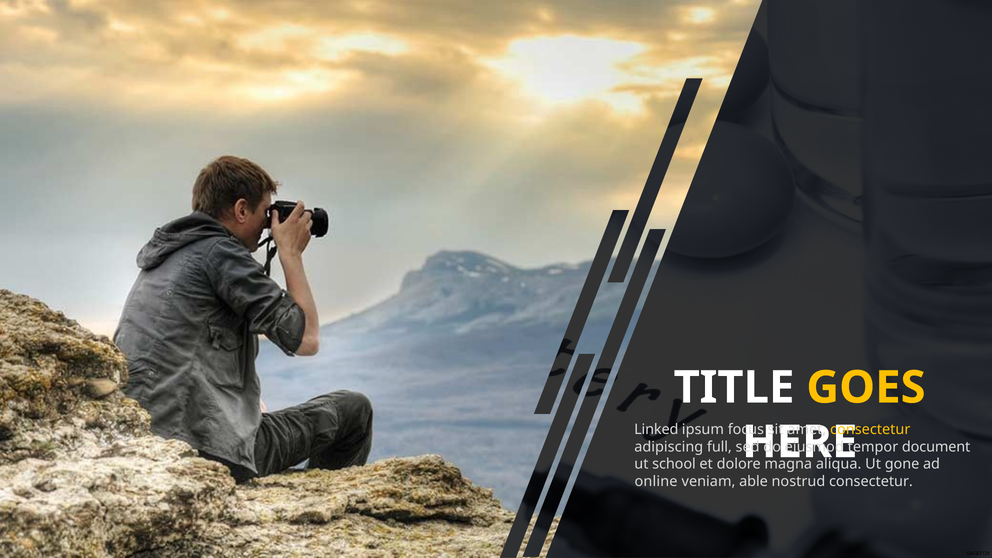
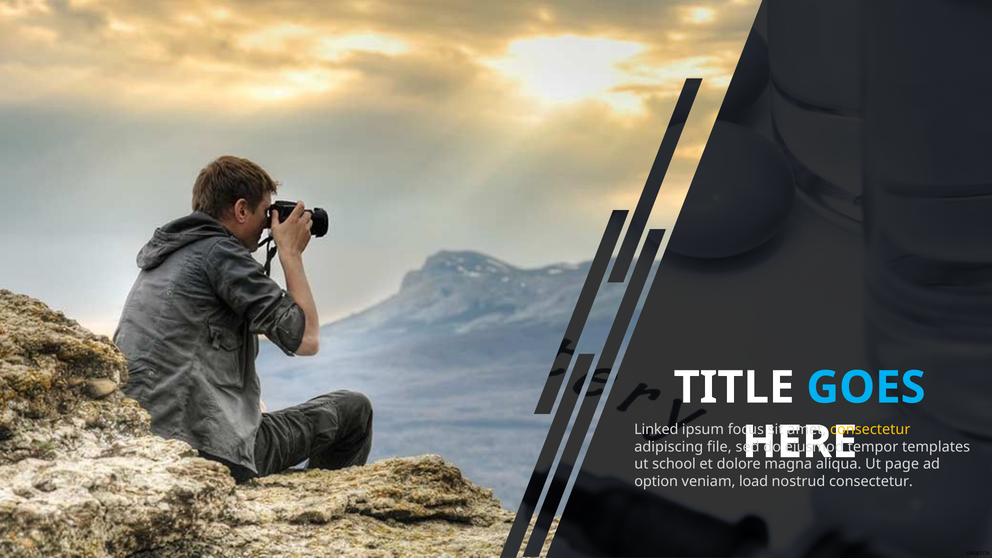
GOES colour: yellow -> light blue (866, 388)
full: full -> file (719, 447)
document: document -> templates (936, 447)
gone: gone -> page (902, 464)
online: online -> option (656, 482)
able: able -> load (754, 482)
